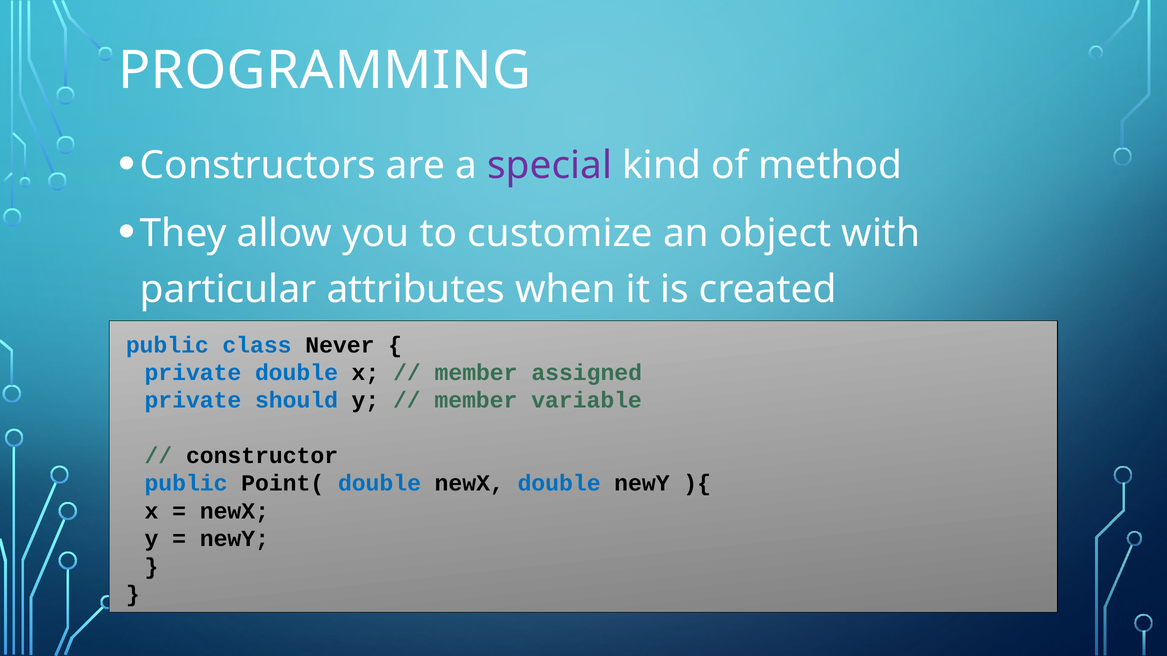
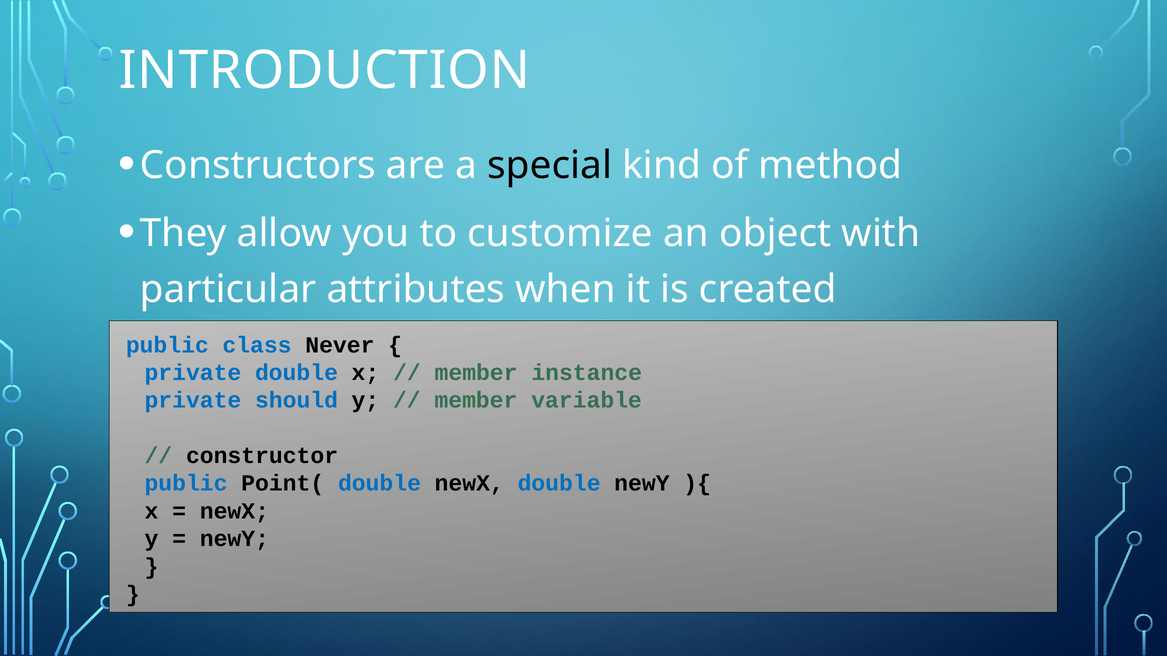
PROGRAMMING: PROGRAMMING -> INTRODUCTION (325, 71)
special colour: purple -> black (550, 165)
assigned: assigned -> instance (587, 373)
